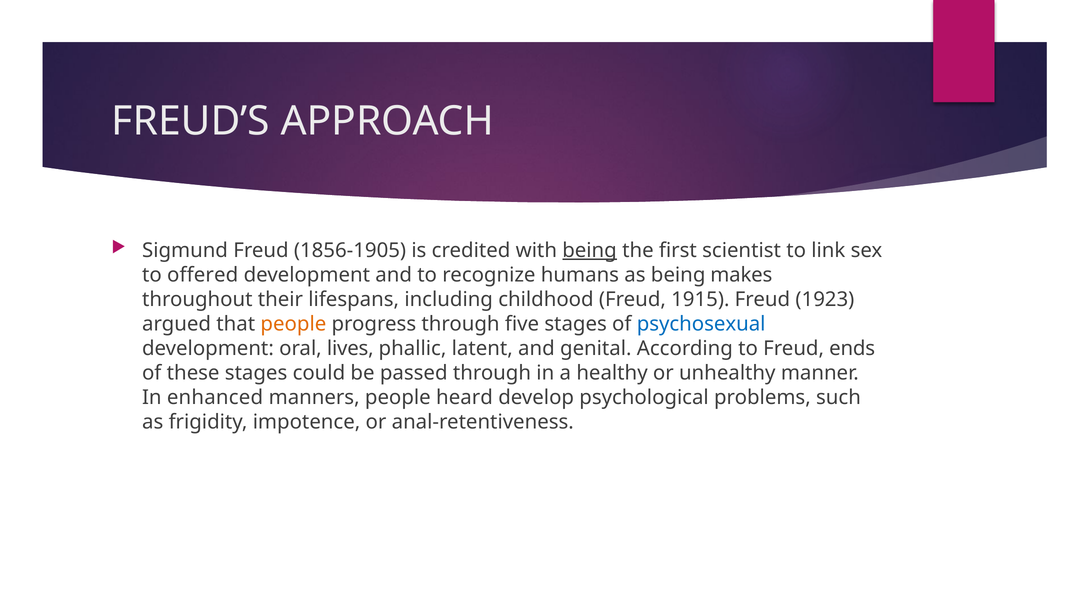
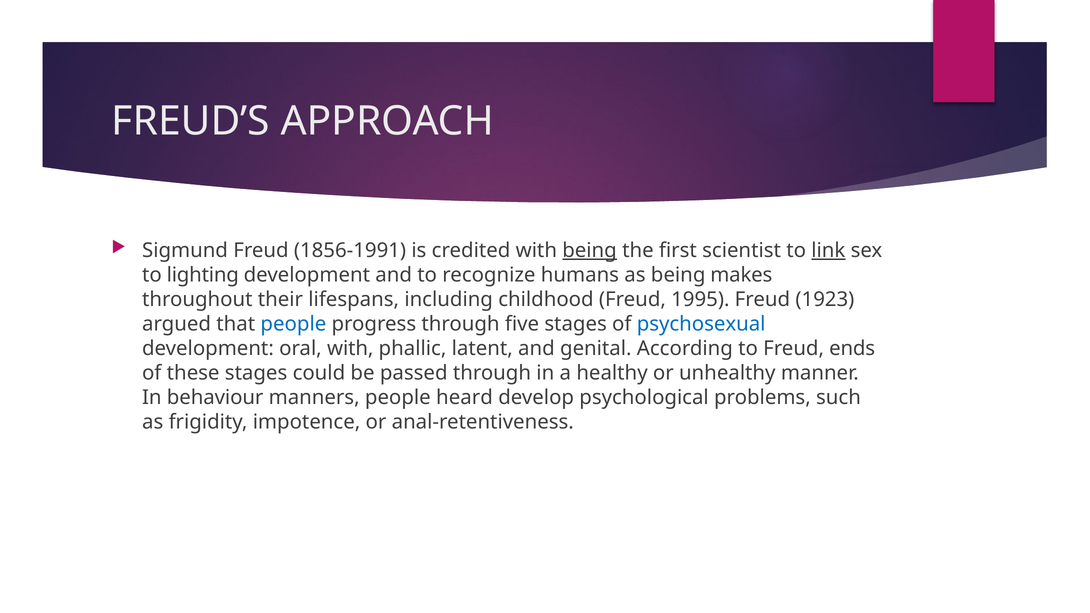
1856-1905: 1856-1905 -> 1856-1991 (350, 251)
link underline: none -> present (828, 251)
offered: offered -> lighting (203, 275)
1915: 1915 -> 1995 (700, 300)
people colour: orange -> blue (293, 324)
oral lives: lives -> with (350, 349)
enhanced: enhanced -> behaviour (215, 398)
